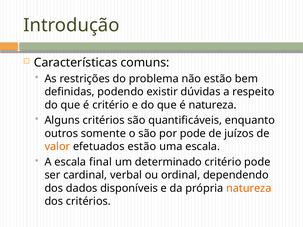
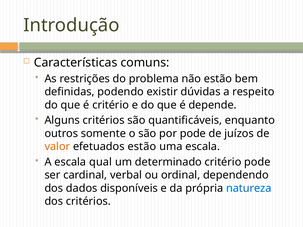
é natureza: natureza -> depende (213, 105)
final: final -> qual (101, 162)
natureza colour: orange -> blue (249, 188)
